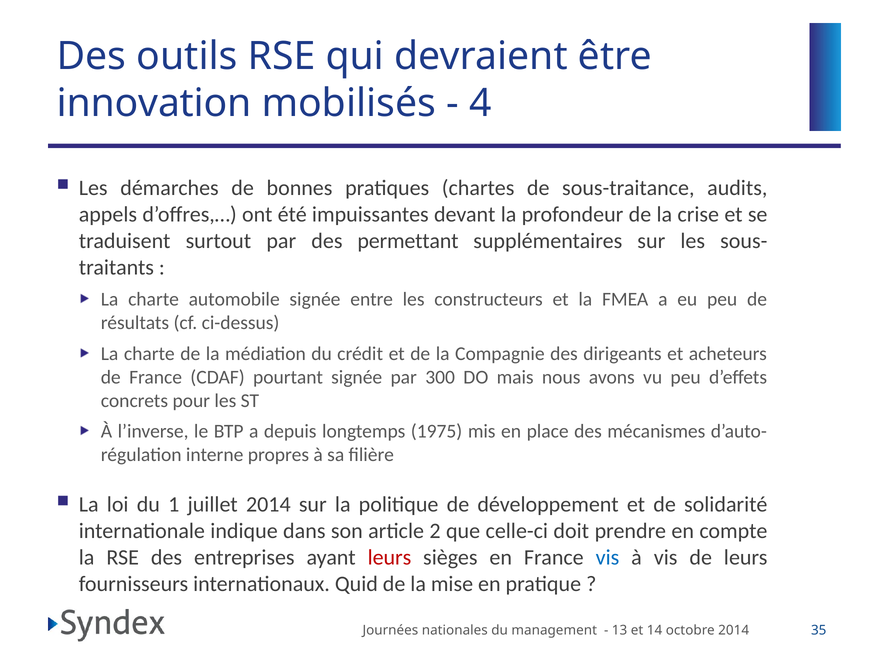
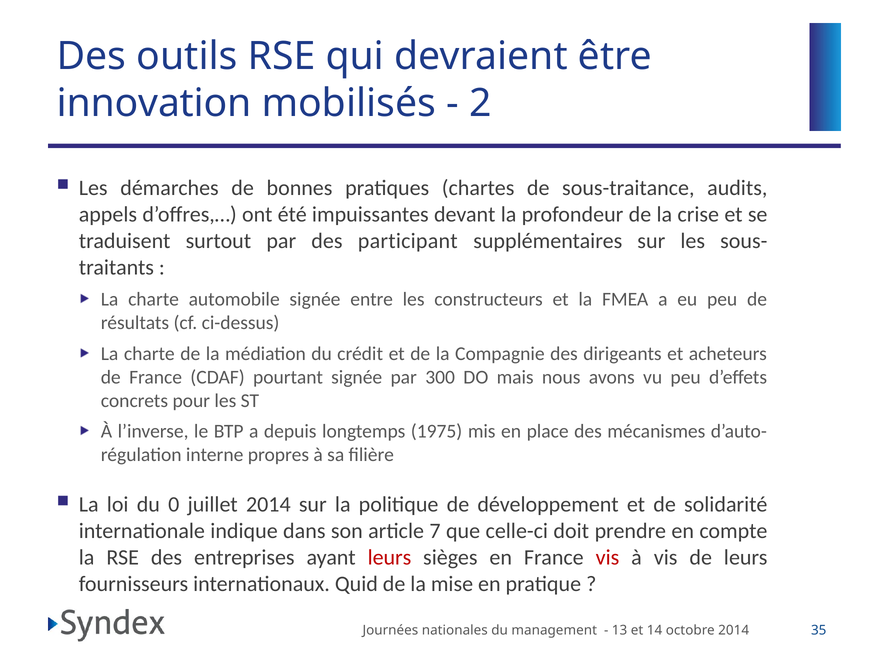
4: 4 -> 2 (480, 103)
permettant: permettant -> participant (408, 241)
1: 1 -> 0 (174, 505)
2: 2 -> 7 (435, 531)
vis colour: blue -> red (608, 558)
